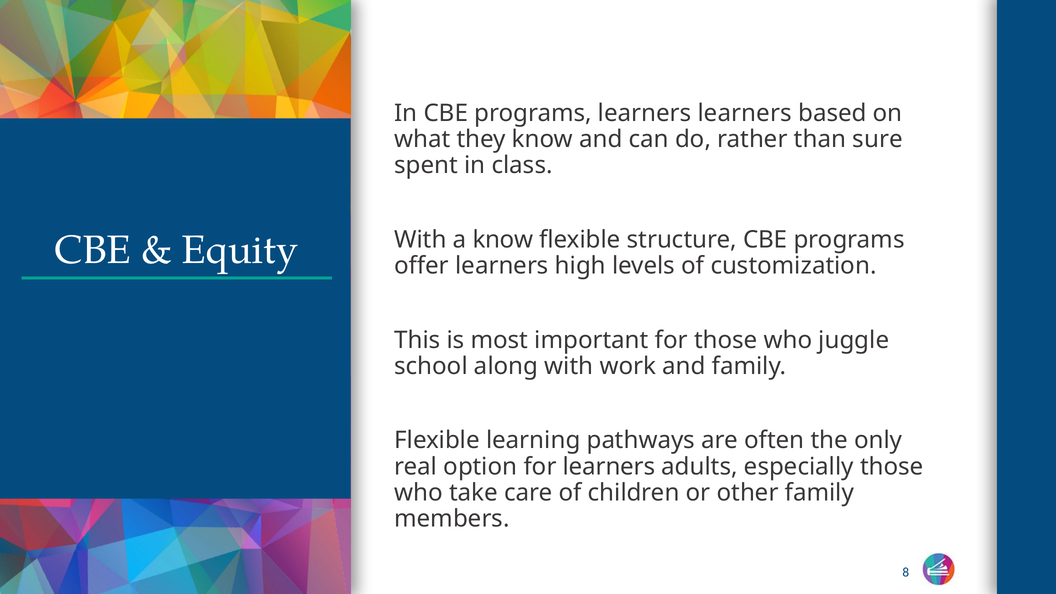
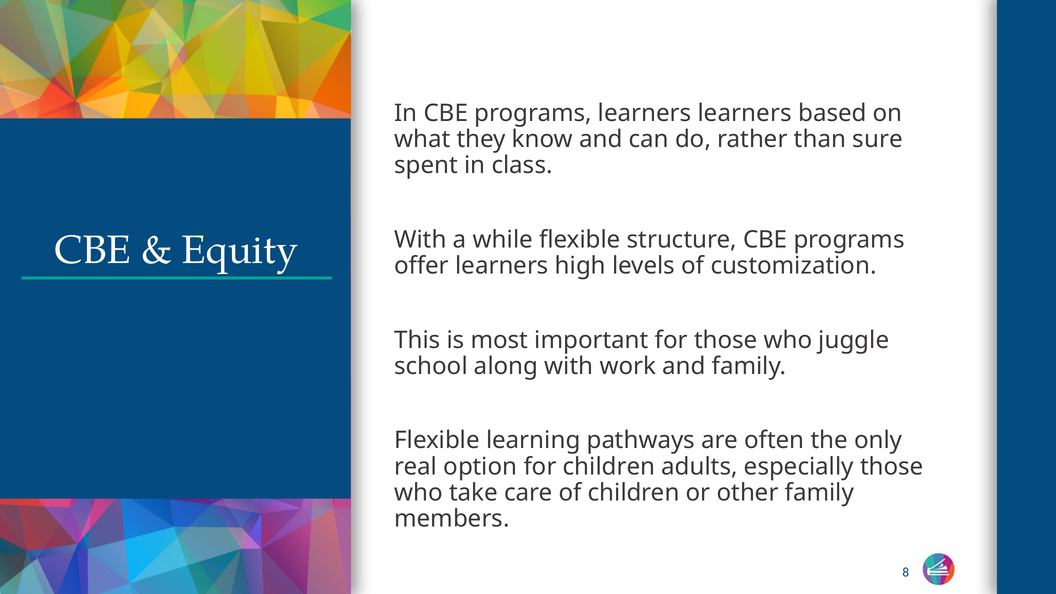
a know: know -> while (503, 240)
for learners: learners -> children (609, 467)
